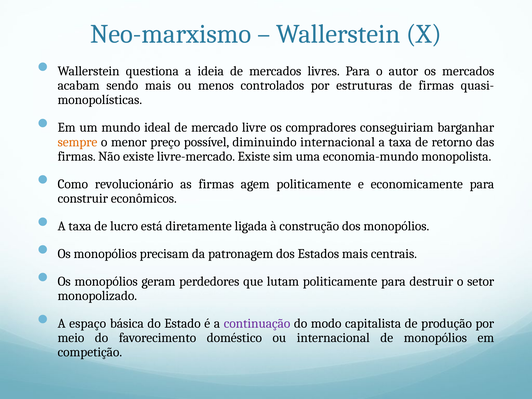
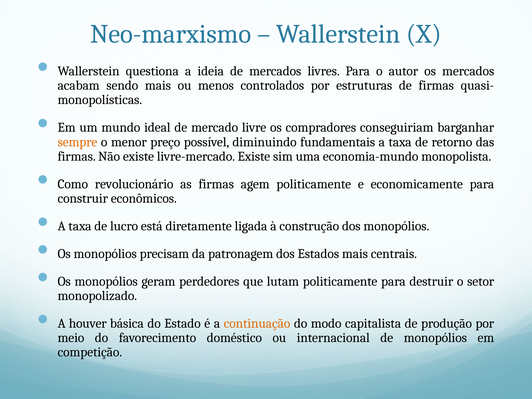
diminuindo internacional: internacional -> fundamentais (338, 142)
espaço: espaço -> houver (88, 323)
continuação colour: purple -> orange (257, 323)
